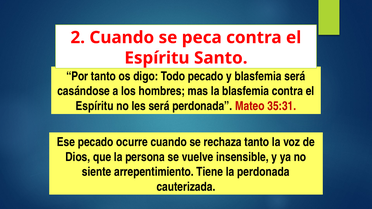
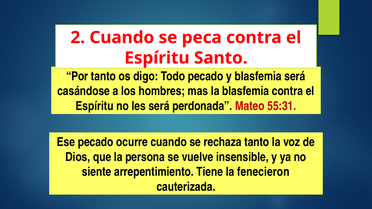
35:31: 35:31 -> 55:31 (282, 106)
la perdonada: perdonada -> fenecieron (263, 172)
